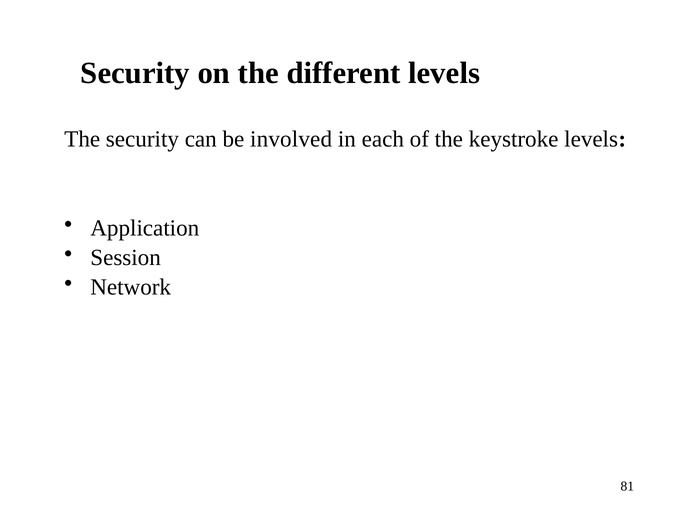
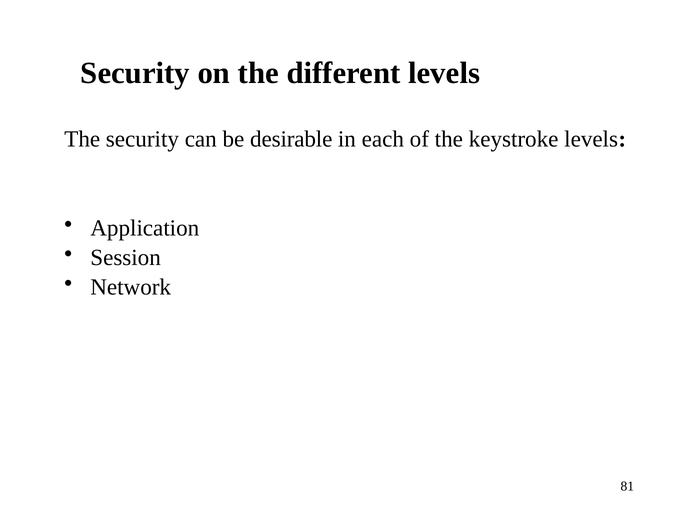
involved: involved -> desirable (291, 139)
